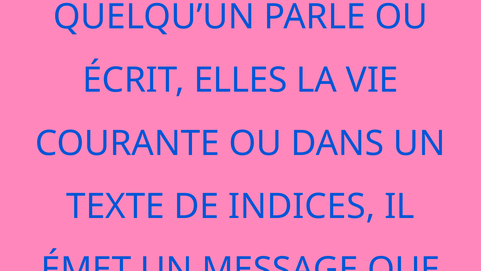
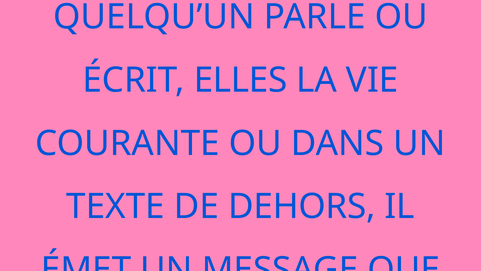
INDICES: INDICES -> DEHORS (302, 206)
